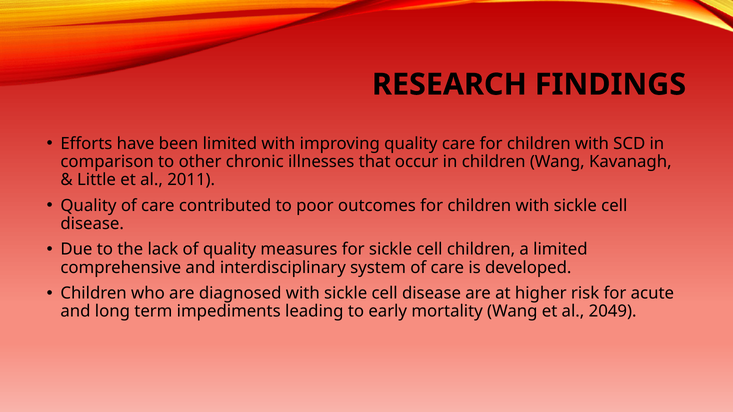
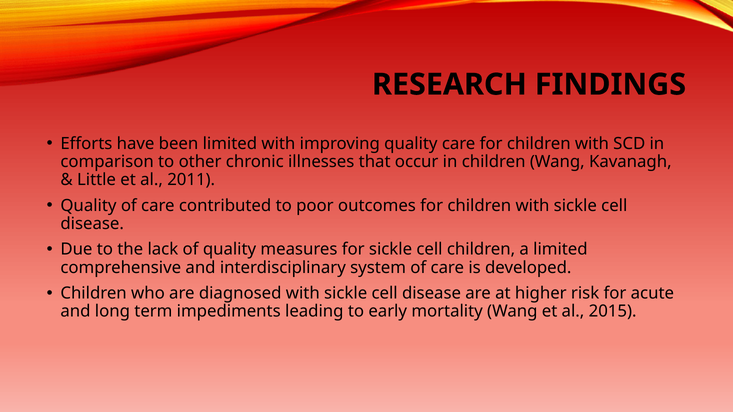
2049: 2049 -> 2015 (613, 312)
